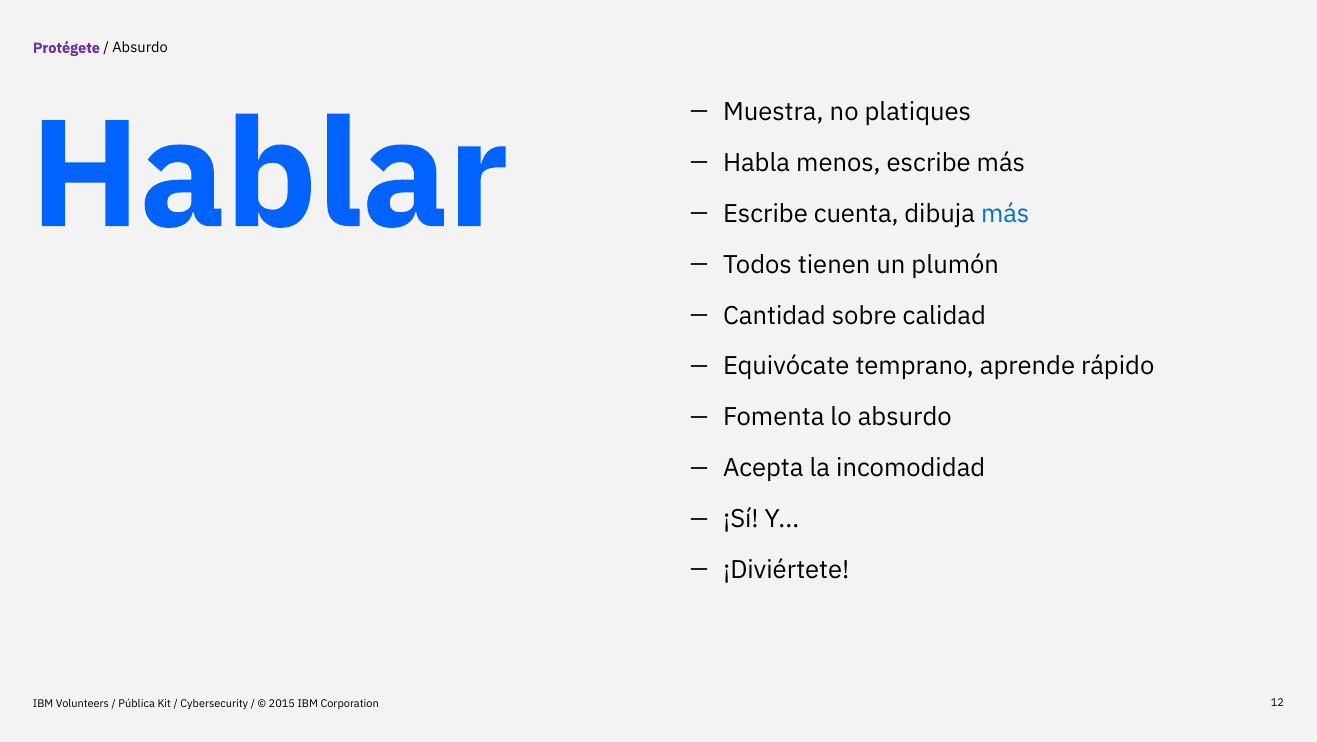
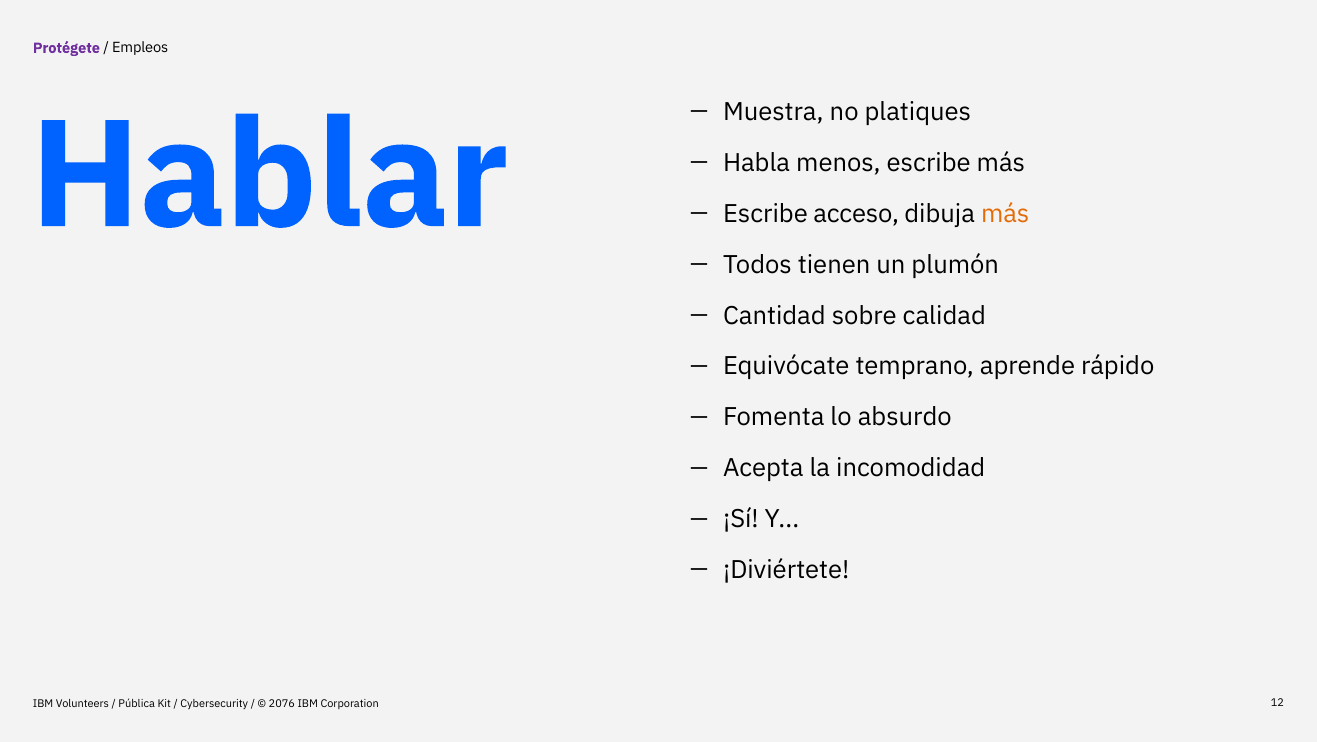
Absurdo: Absurdo -> Empleos (140, 48)
cuenta: cuenta -> acceso (856, 214)
más colour: blue -> orange (1005, 214)
2015: 2015 -> 2076 (282, 703)
